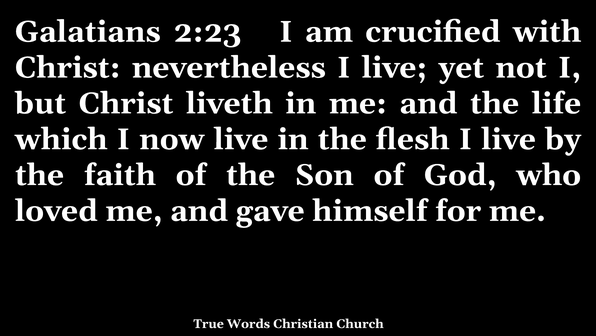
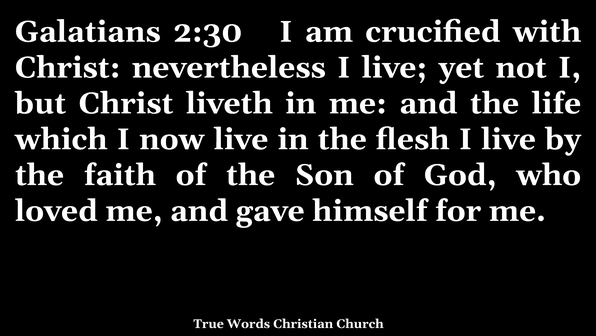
2:23: 2:23 -> 2:30 (208, 32)
